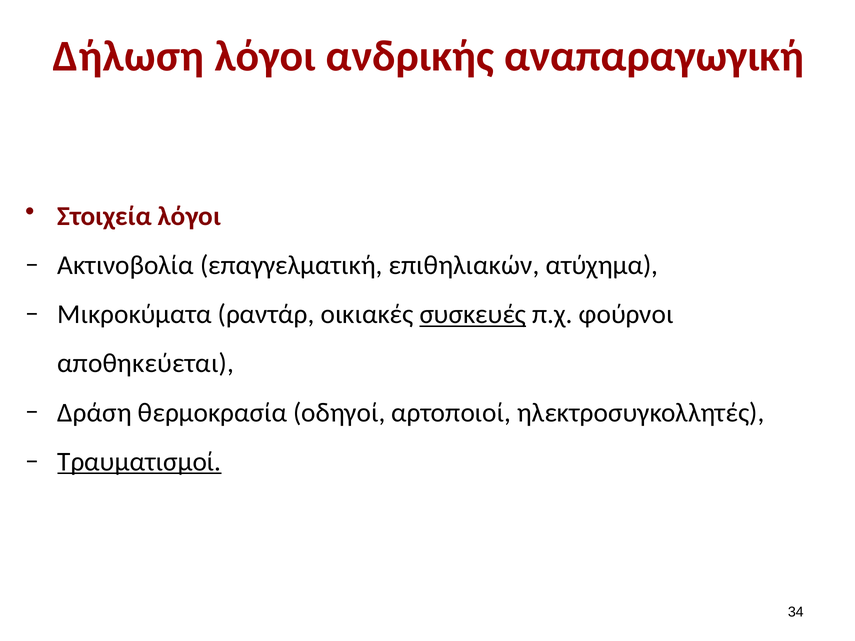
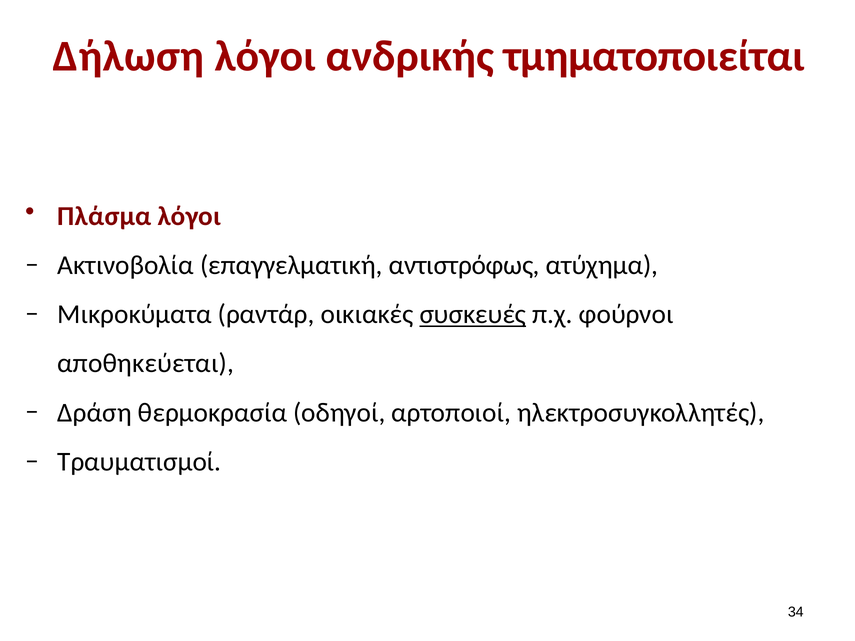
αναπαραγωγική: αναπαραγωγική -> τμηματοποιείται (654, 56)
Στοιχεία: Στοιχεία -> Πλάσμα (104, 216)
επιθηλιακών: επιθηλιακών -> αντιστρόφως (464, 265)
Τραυματισμοί underline: present -> none (139, 462)
